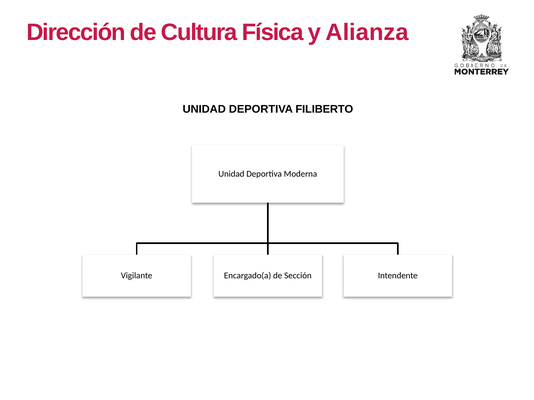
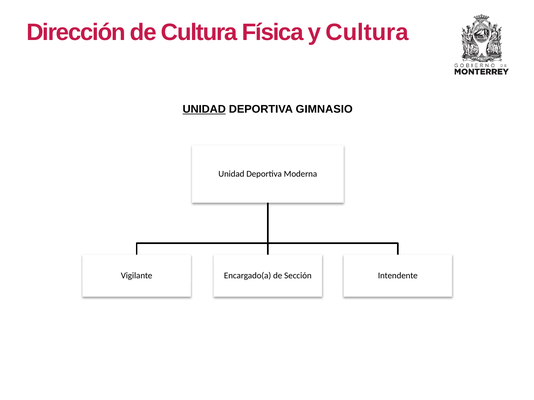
y Alianza: Alianza -> Cultura (367, 33)
UNIDAD underline: none -> present (204, 109)
FILIBERTO: FILIBERTO -> GIMNASIO (324, 109)
